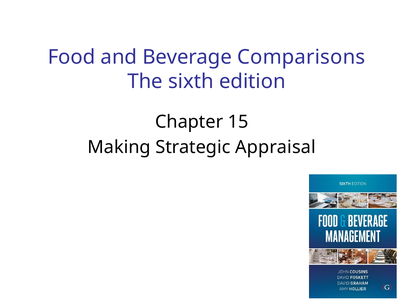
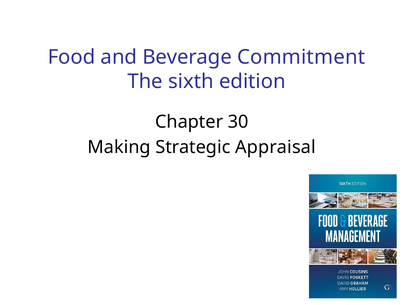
Comparisons: Comparisons -> Commitment (301, 57)
15: 15 -> 30 (238, 122)
